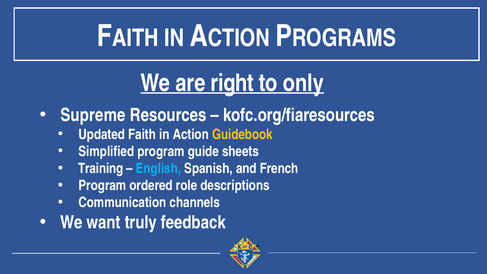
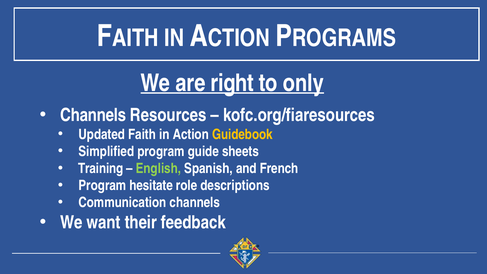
Supreme: Supreme -> Channels (93, 115)
English colour: light blue -> light green (158, 168)
ordered: ordered -> hesitate (151, 185)
truly: truly -> their (141, 222)
